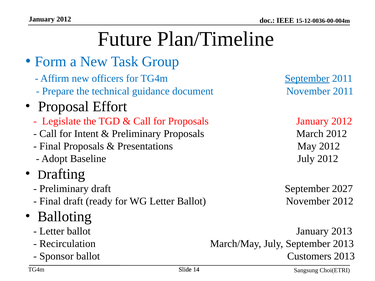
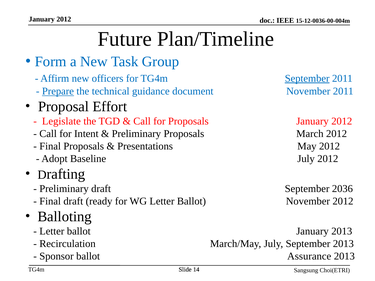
Prepare underline: none -> present (58, 91)
2027: 2027 -> 2036 (342, 189)
Customers: Customers -> Assurance (309, 256)
